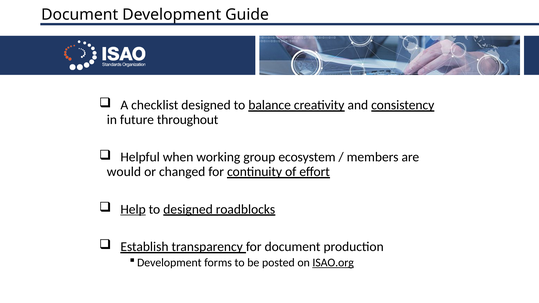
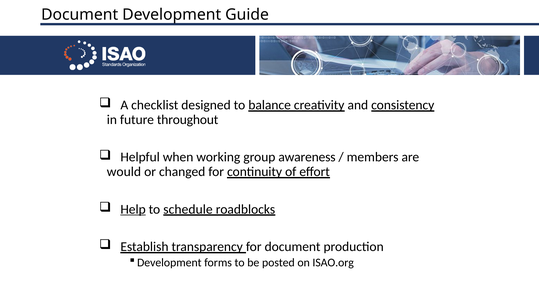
ecosystem: ecosystem -> awareness (307, 157)
to designed: designed -> schedule (188, 209)
ISAO.org underline: present -> none (333, 263)
